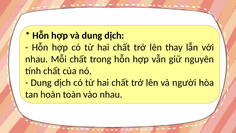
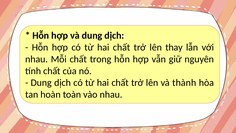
người: người -> thành (184, 83)
